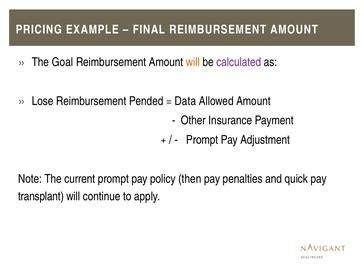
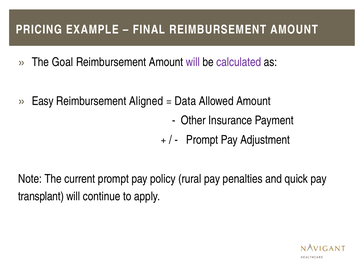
will colour: orange -> purple (193, 62)
Lose: Lose -> Easy (43, 101)
Pended: Pended -> Aligned (146, 101)
then: then -> rural (190, 179)
